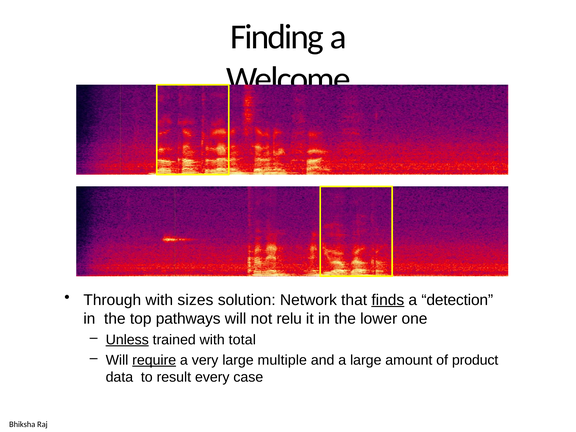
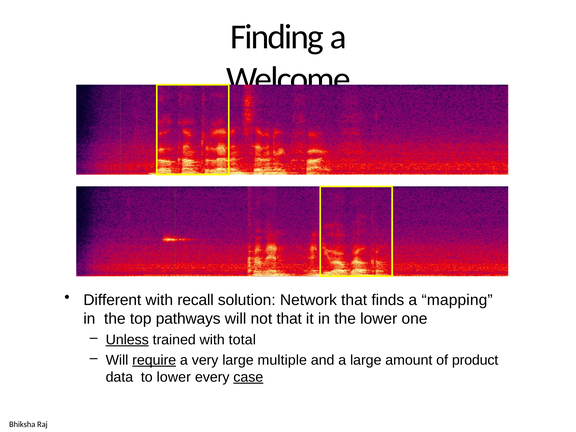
Through: Through -> Different (112, 300)
sizes: sizes -> recall (196, 300)
finds underline: present -> none (388, 300)
detection: detection -> mapping (457, 300)
not relu: relu -> that (289, 319)
to result: result -> lower (174, 377)
case underline: none -> present (248, 377)
